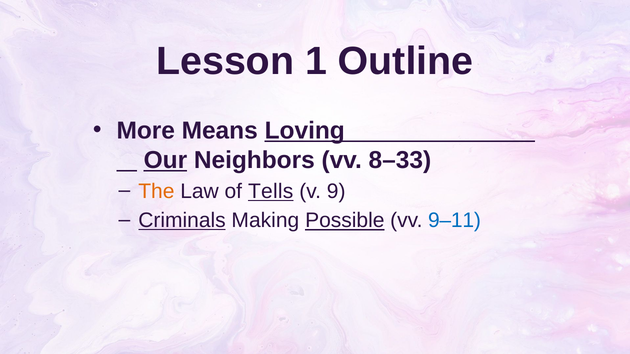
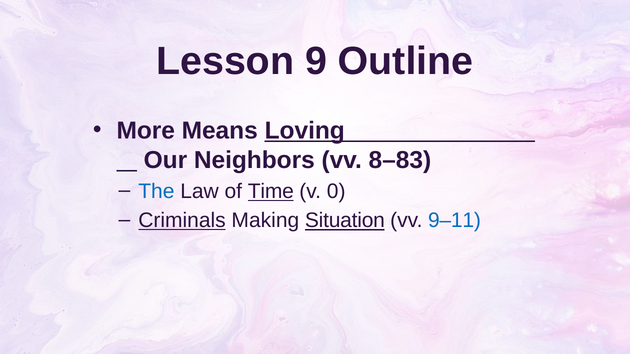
1: 1 -> 9 (316, 61)
Our underline: present -> none (165, 160)
8–33: 8–33 -> 8–83 (400, 160)
The colour: orange -> blue (156, 191)
Tells: Tells -> Time (271, 191)
9: 9 -> 0 (336, 191)
Possible: Possible -> Situation (345, 221)
